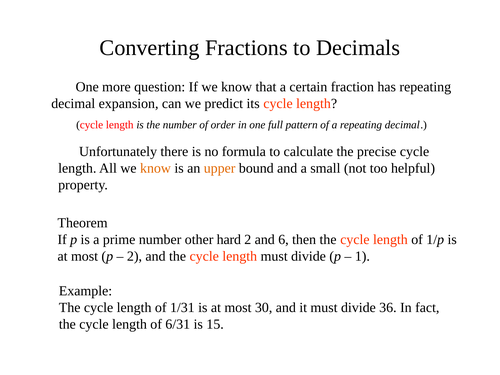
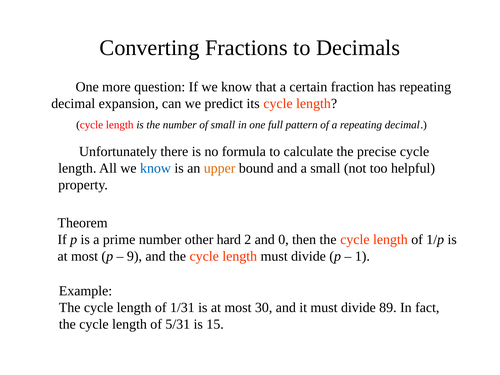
of order: order -> small (223, 125)
know colour: orange -> blue (155, 168)
6: 6 -> 0 (283, 240)
2: 2 -> 9 (135, 256)
36: 36 -> 89 (388, 308)
6/31: 6/31 -> 5/31 (178, 324)
